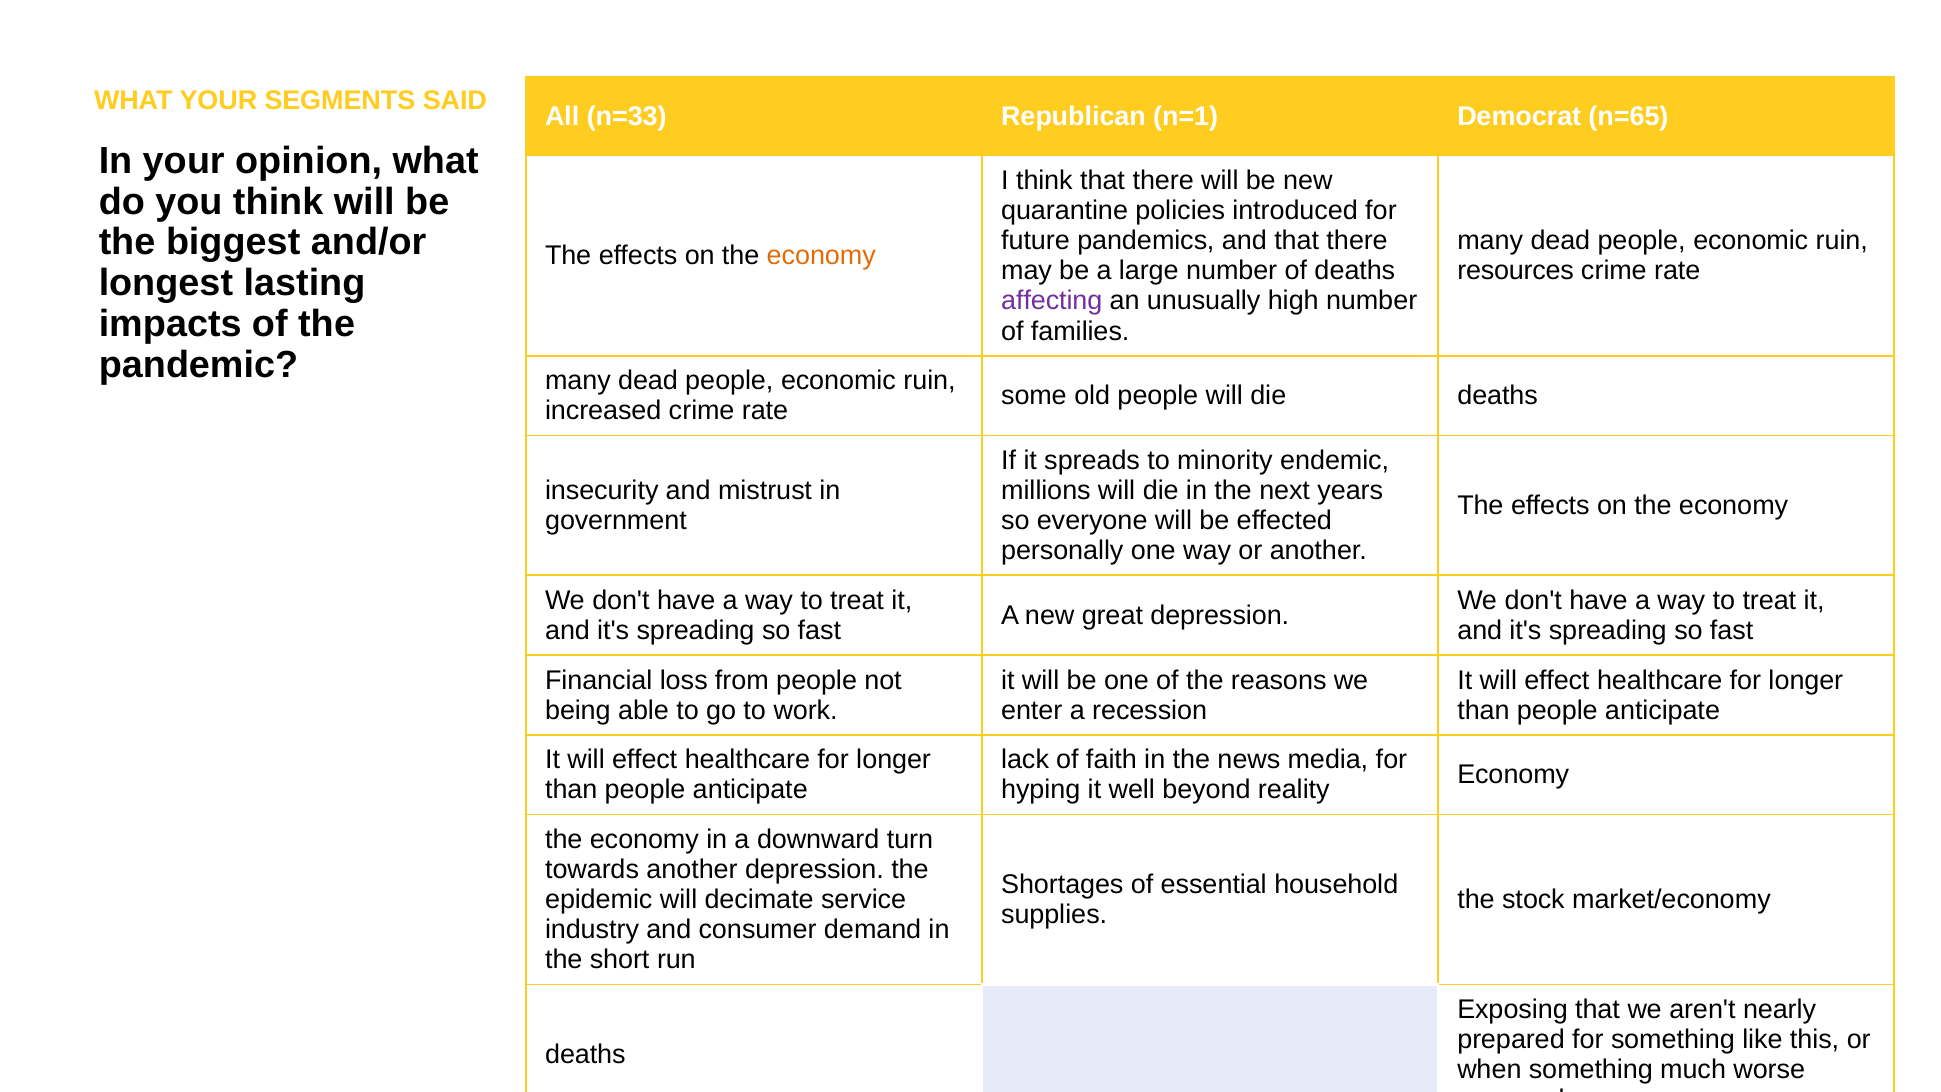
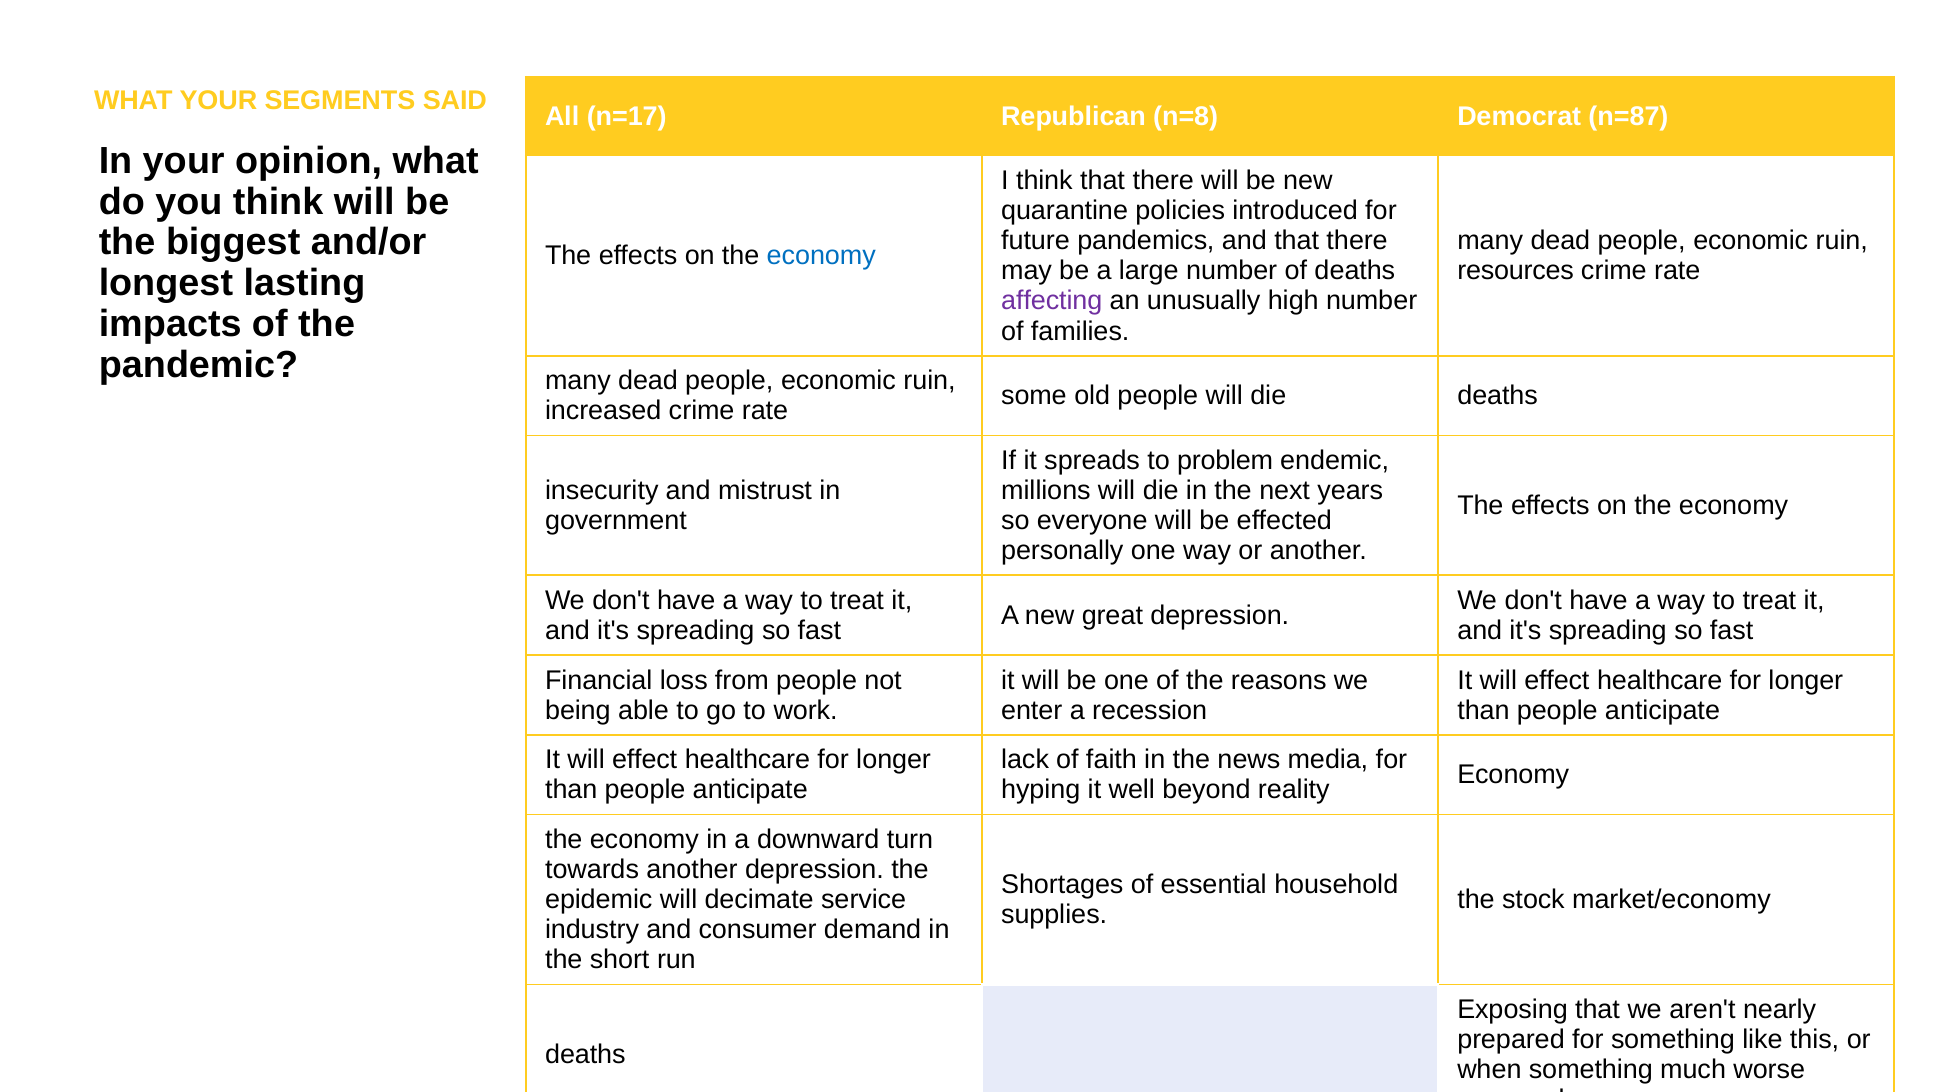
n=33: n=33 -> n=17 (627, 117)
n=1: n=1 -> n=8 (1186, 117)
n=65: n=65 -> n=87 (1628, 117)
economy colour: orange -> blue (821, 256)
minority: minority -> problem (1225, 460)
